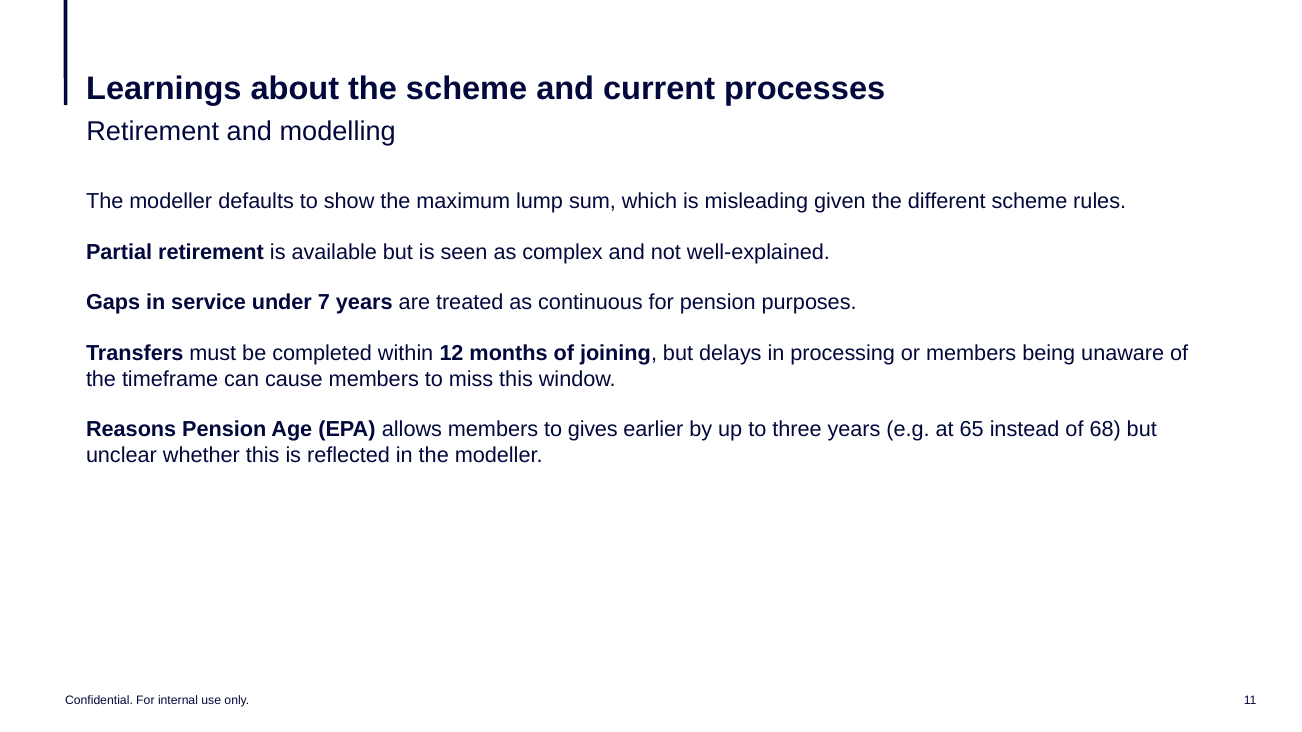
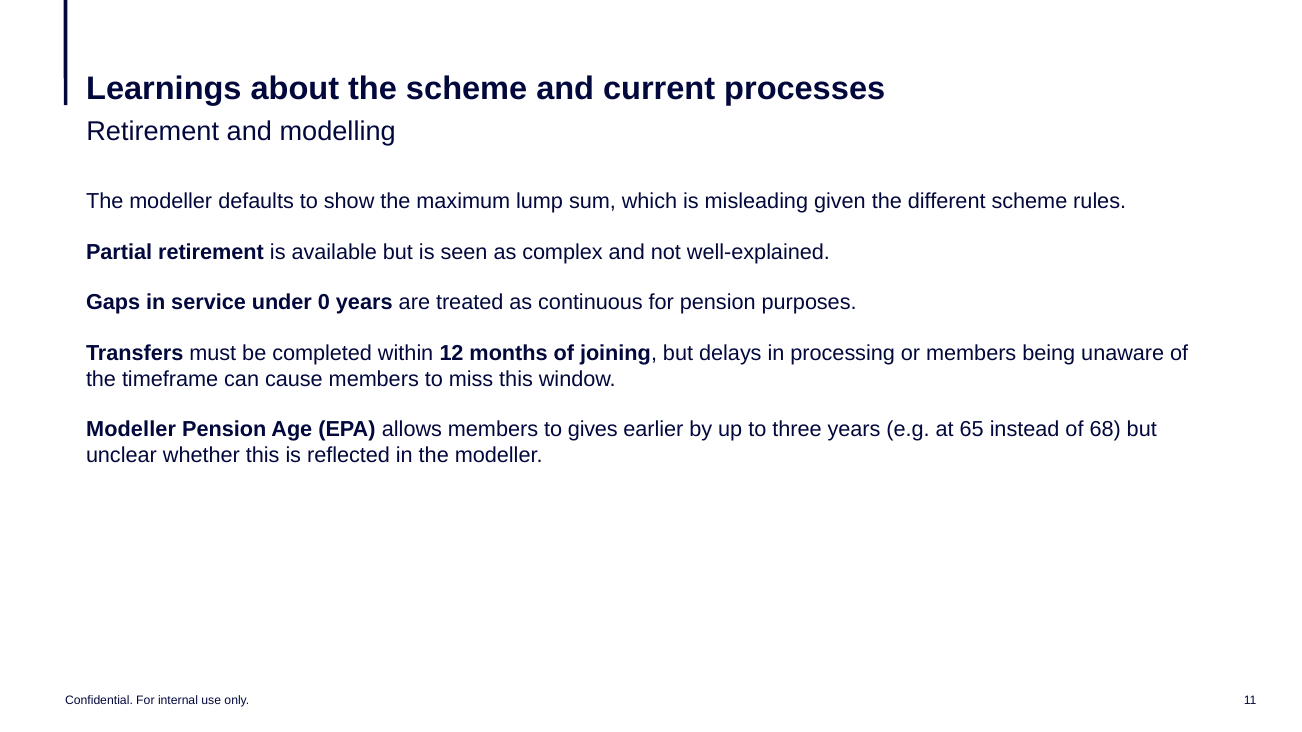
7: 7 -> 0 (324, 303)
Reasons: Reasons -> Modeller (131, 430)
